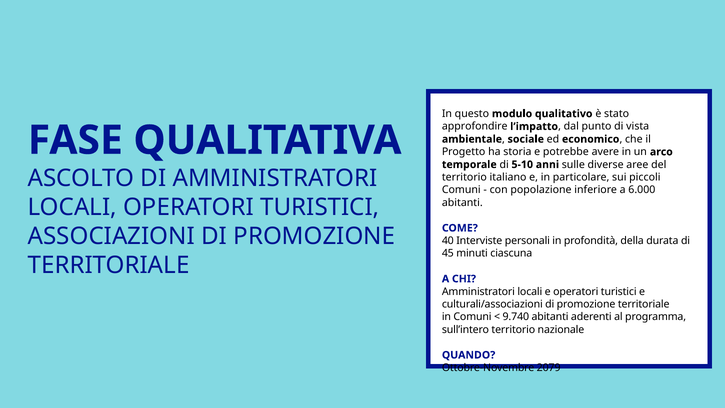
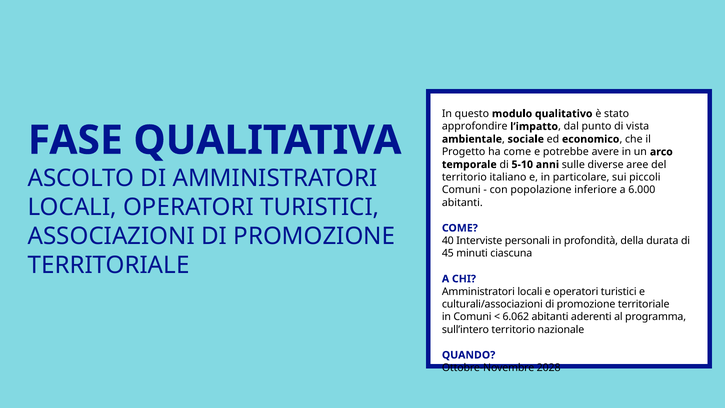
ha storia: storia -> come (517, 152)
9.740: 9.740 -> 6.062 (516, 317)
2079: 2079 -> 2028 (549, 368)
